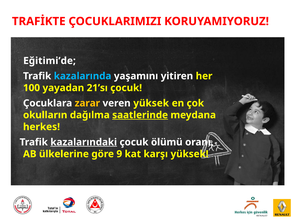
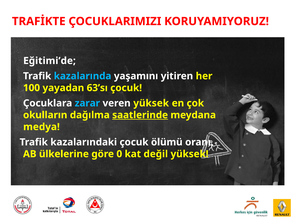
21’sı: 21’sı -> 63’sı (97, 88)
zarar colour: yellow -> light blue (87, 103)
herkes: herkes -> medya (41, 127)
kazalarındaki underline: present -> none (84, 142)
9: 9 -> 0 (119, 154)
karşı: karşı -> değil (156, 154)
